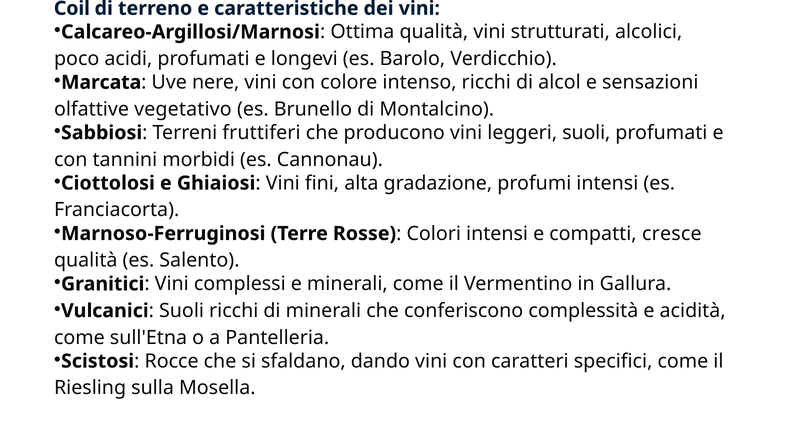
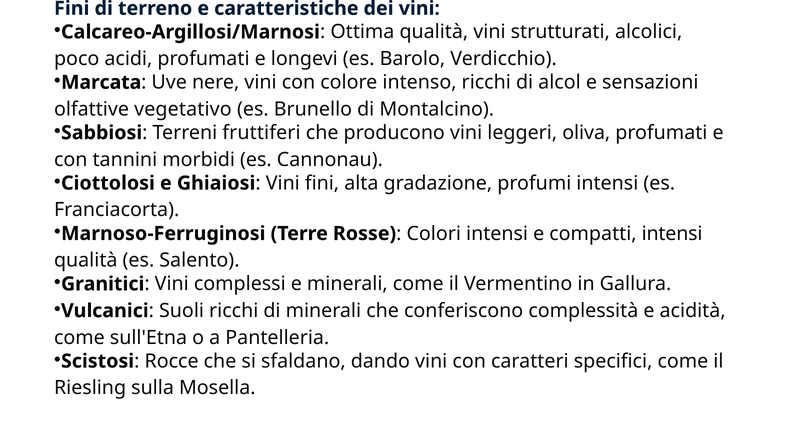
Coil: Coil -> Fini (72, 8)
leggeri suoli: suoli -> oliva (586, 133)
compatti cresce: cresce -> intensi (672, 234)
